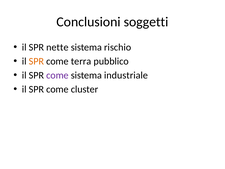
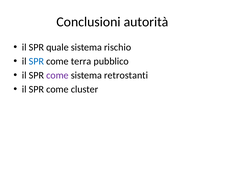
soggetti: soggetti -> autorità (146, 22)
nette: nette -> quale (57, 47)
SPR colour: orange -> blue (36, 61)
industriale: industriale -> retrostanti (126, 75)
